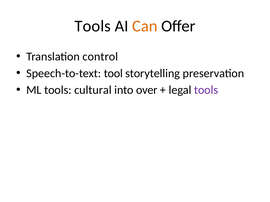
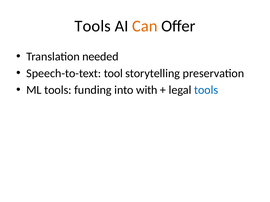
control: control -> needed (100, 57)
cultural: cultural -> funding (93, 90)
over: over -> with (147, 90)
tools colour: purple -> blue (206, 90)
